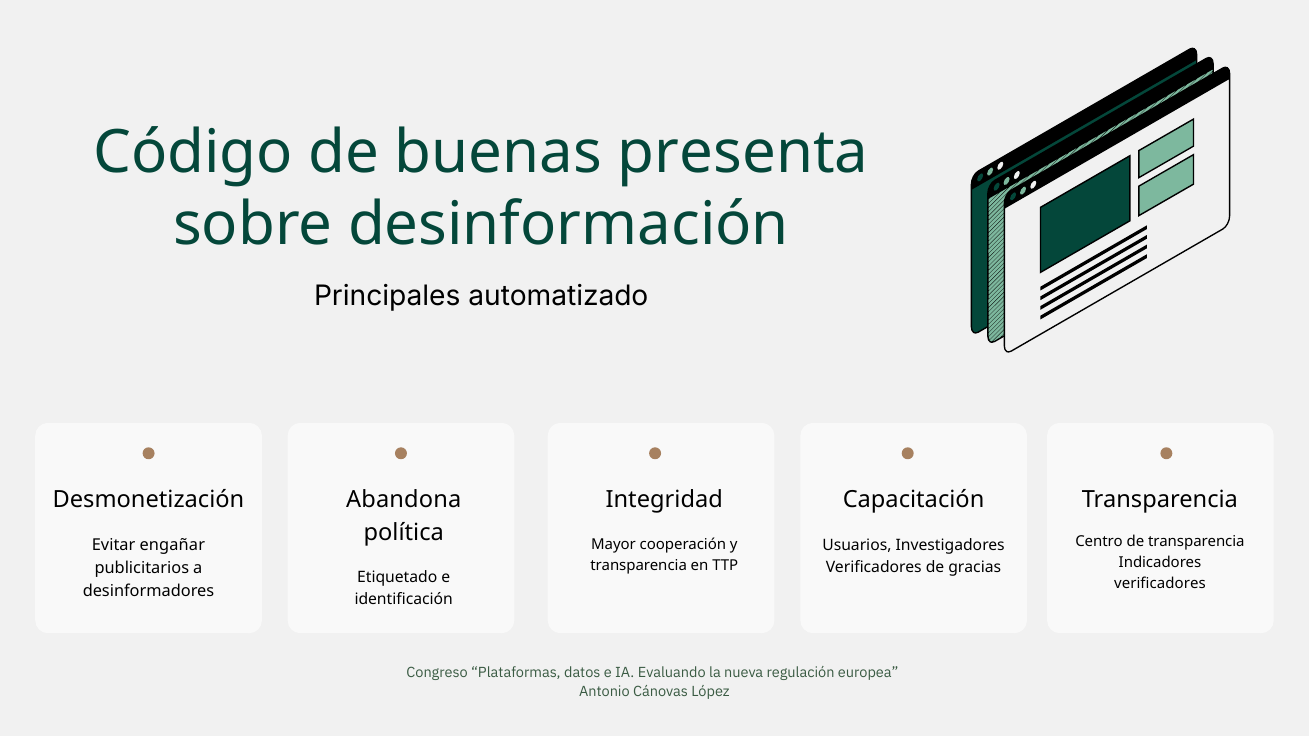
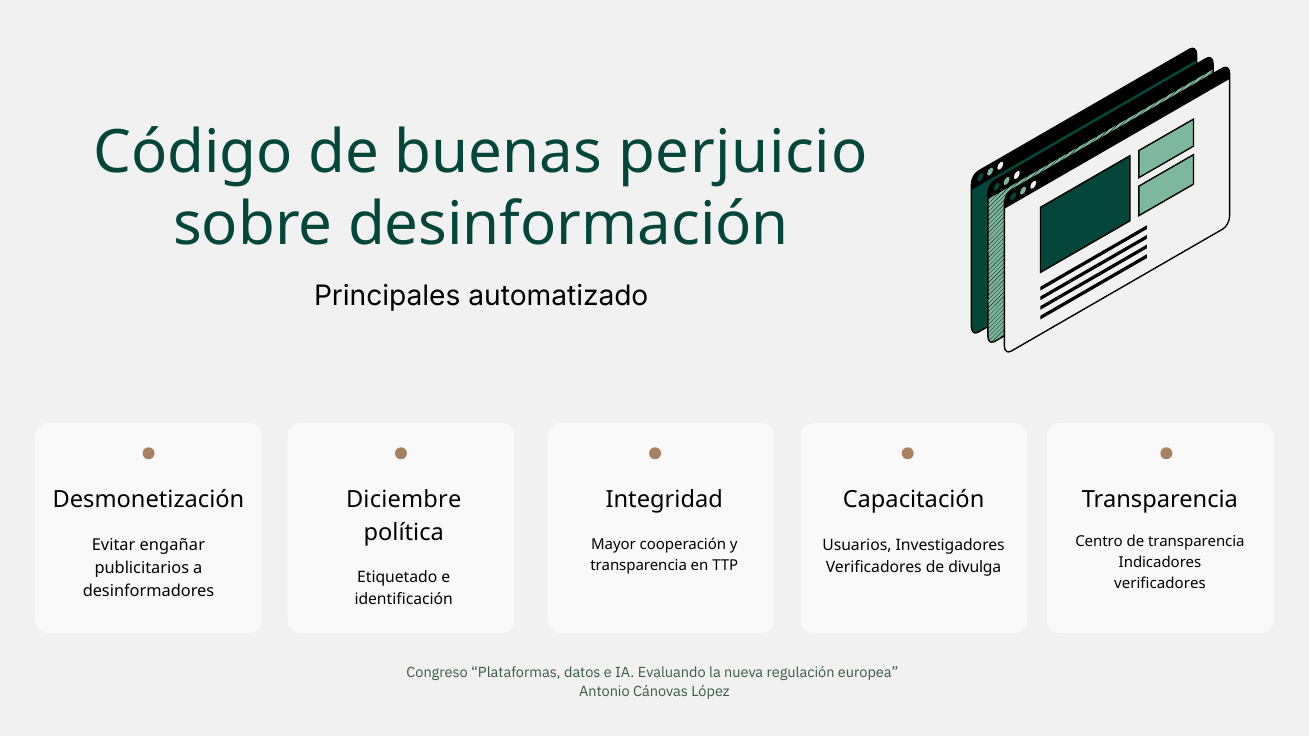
presenta: presenta -> perjuicio (743, 153)
Abandona: Abandona -> Diciembre (404, 500)
gracias: gracias -> divulga (975, 567)
